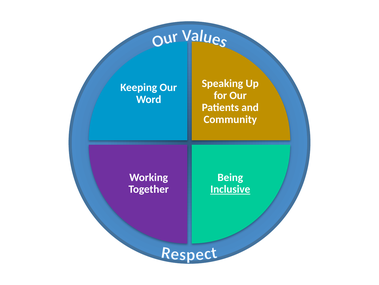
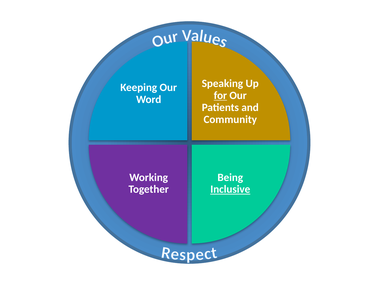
for underline: none -> present (220, 95)
